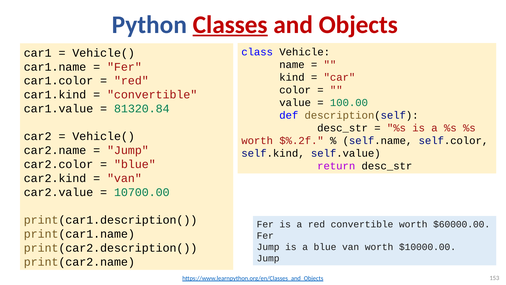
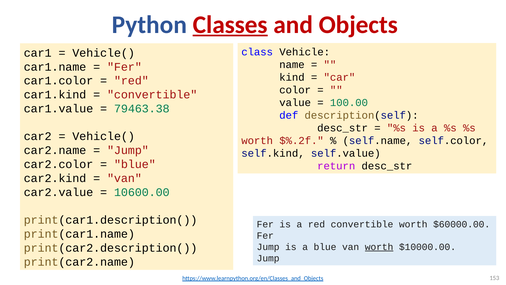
81320.84: 81320.84 -> 79463.38 (142, 108)
10700.00: 10700.00 -> 10600.00 (142, 192)
worth underline: none -> present (379, 247)
